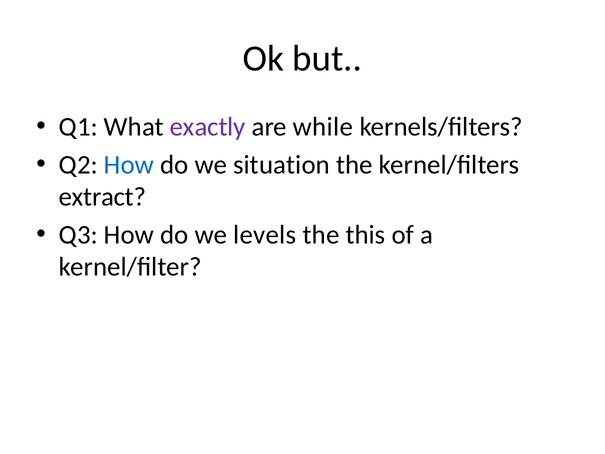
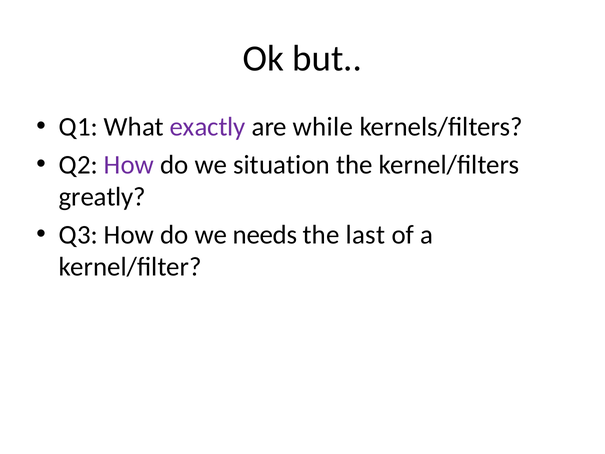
How colour: blue -> purple (129, 165)
extract: extract -> greatly (102, 197)
levels: levels -> needs (265, 235)
this: this -> last (365, 235)
